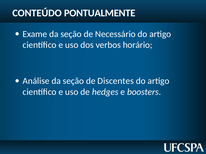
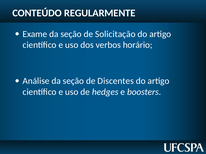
PONTUALMENTE: PONTUALMENTE -> REGULARMENTE (100, 13)
Necessário: Necessário -> Solicitação (115, 34)
